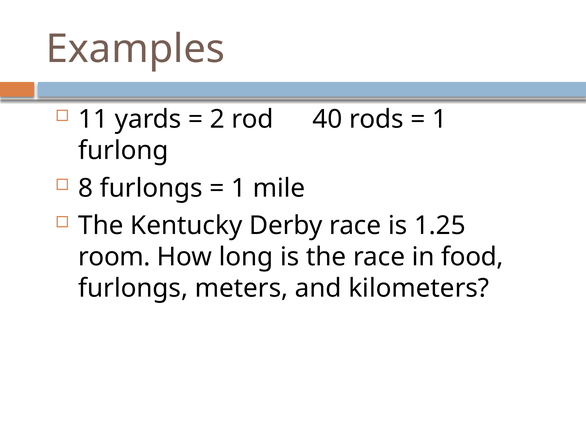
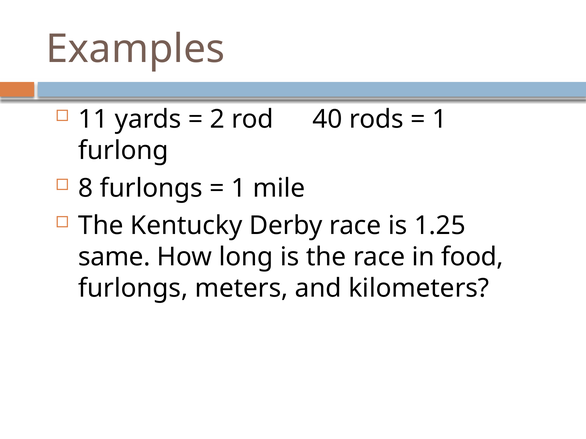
room: room -> same (114, 257)
